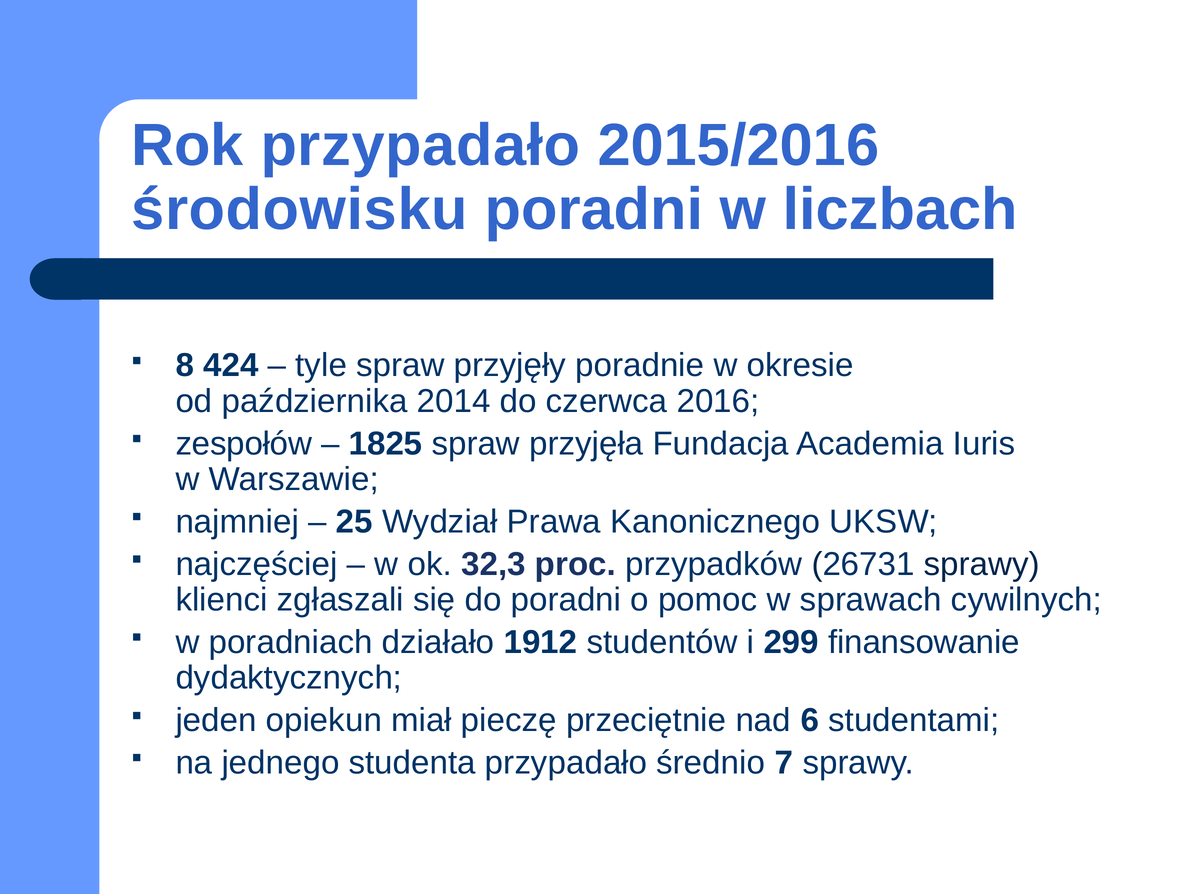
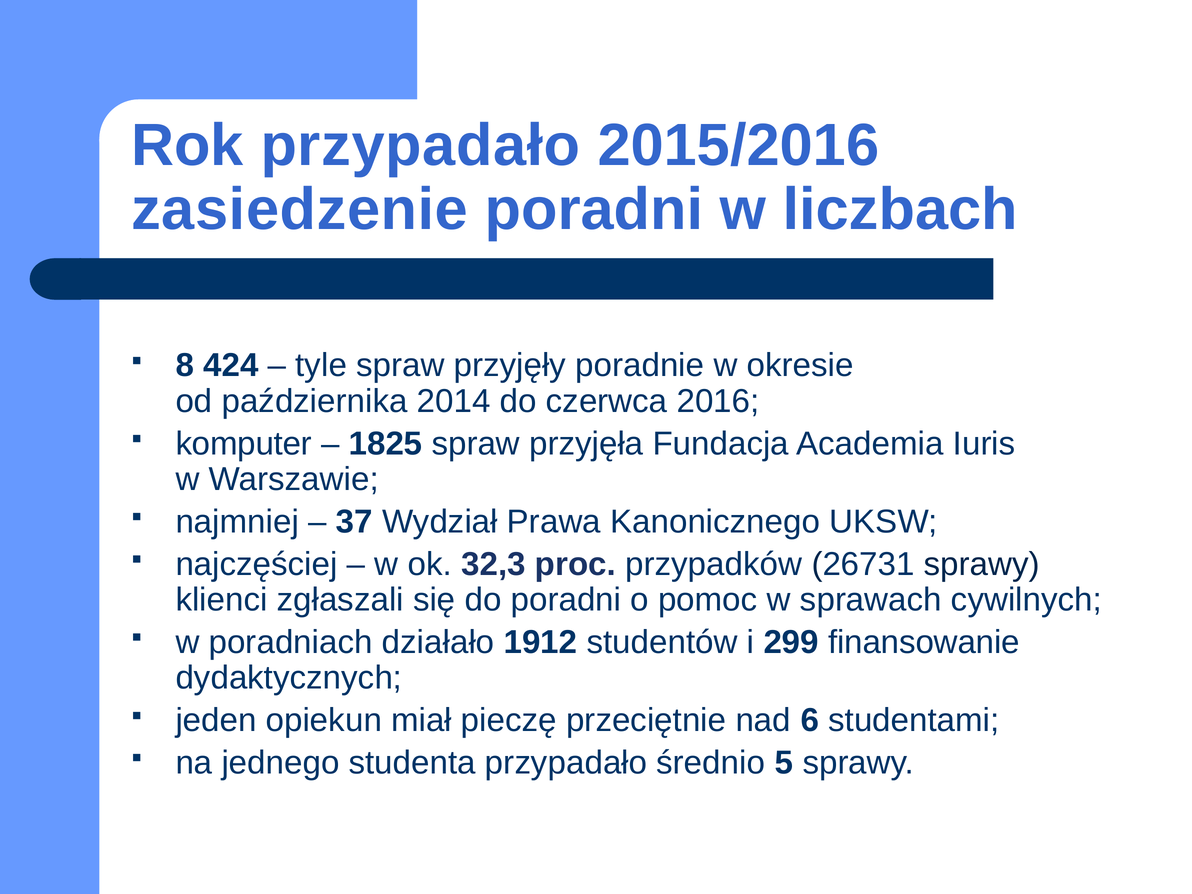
środowisku: środowisku -> zasiedzenie (300, 210)
zespołów: zespołów -> komputer (244, 444)
25: 25 -> 37 (354, 522)
7: 7 -> 5 (784, 763)
